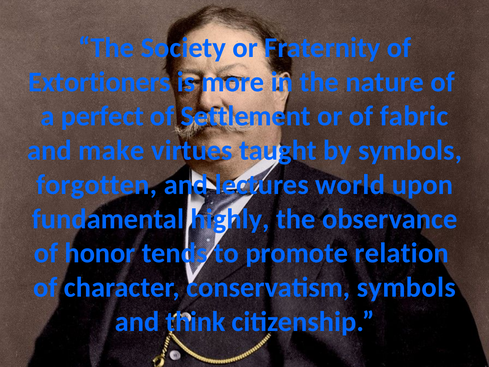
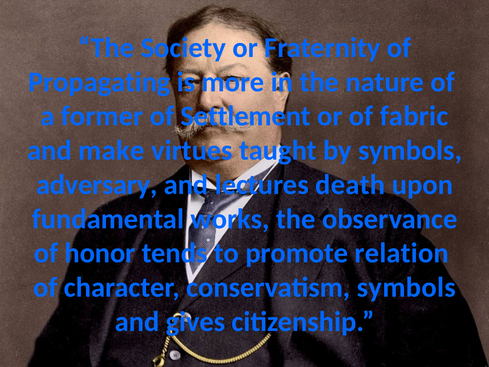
Extortioners: Extortioners -> Propagating (99, 82)
perfect: perfect -> former (102, 116)
forgotten: forgotten -> adversary (97, 185)
world: world -> death (350, 185)
highly: highly -> works (230, 219)
think: think -> gives (196, 321)
